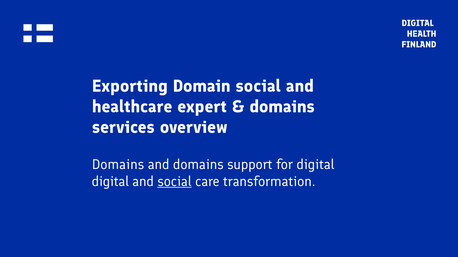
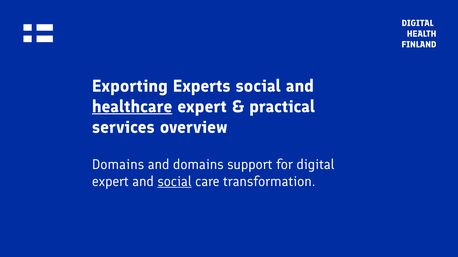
Domain: Domain -> Experts (202, 86)
healthcare underline: none -> present (132, 107)
domains: domains -> practical (282, 107)
digital: digital -> expert (110, 182)
